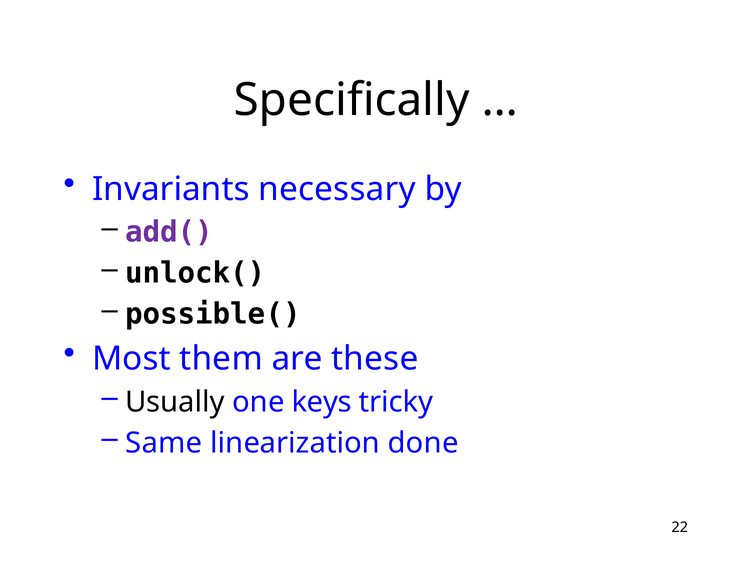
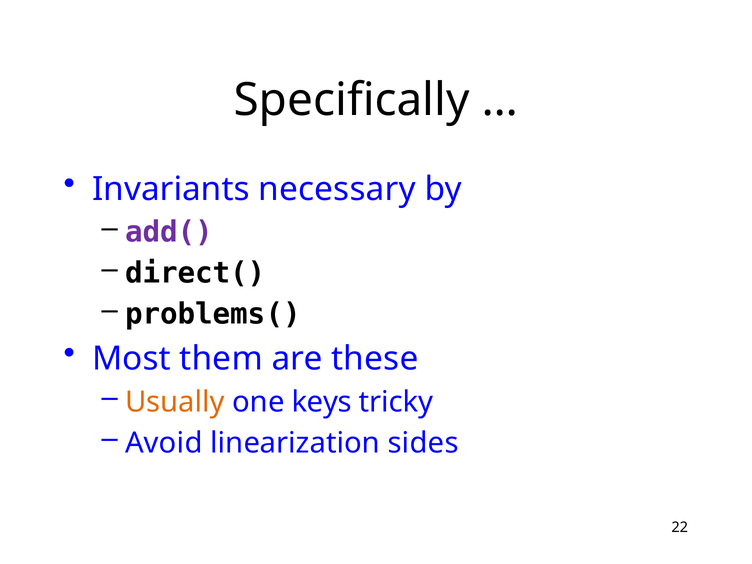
unlock(: unlock( -> direct( (195, 273)
possible(: possible( -> problems( (213, 314)
Usually colour: black -> orange (175, 402)
Same: Same -> Avoid (164, 443)
done: done -> sides (423, 443)
